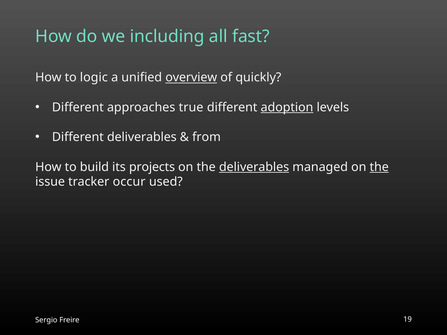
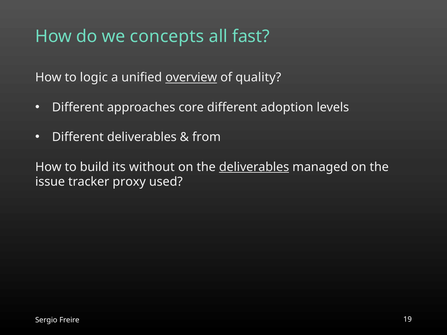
including: including -> concepts (167, 36)
quickly: quickly -> quality (258, 78)
true: true -> core (191, 107)
adoption underline: present -> none (287, 107)
projects: projects -> without (152, 167)
the underline: present -> none (379, 167)
occur: occur -> proxy (129, 182)
